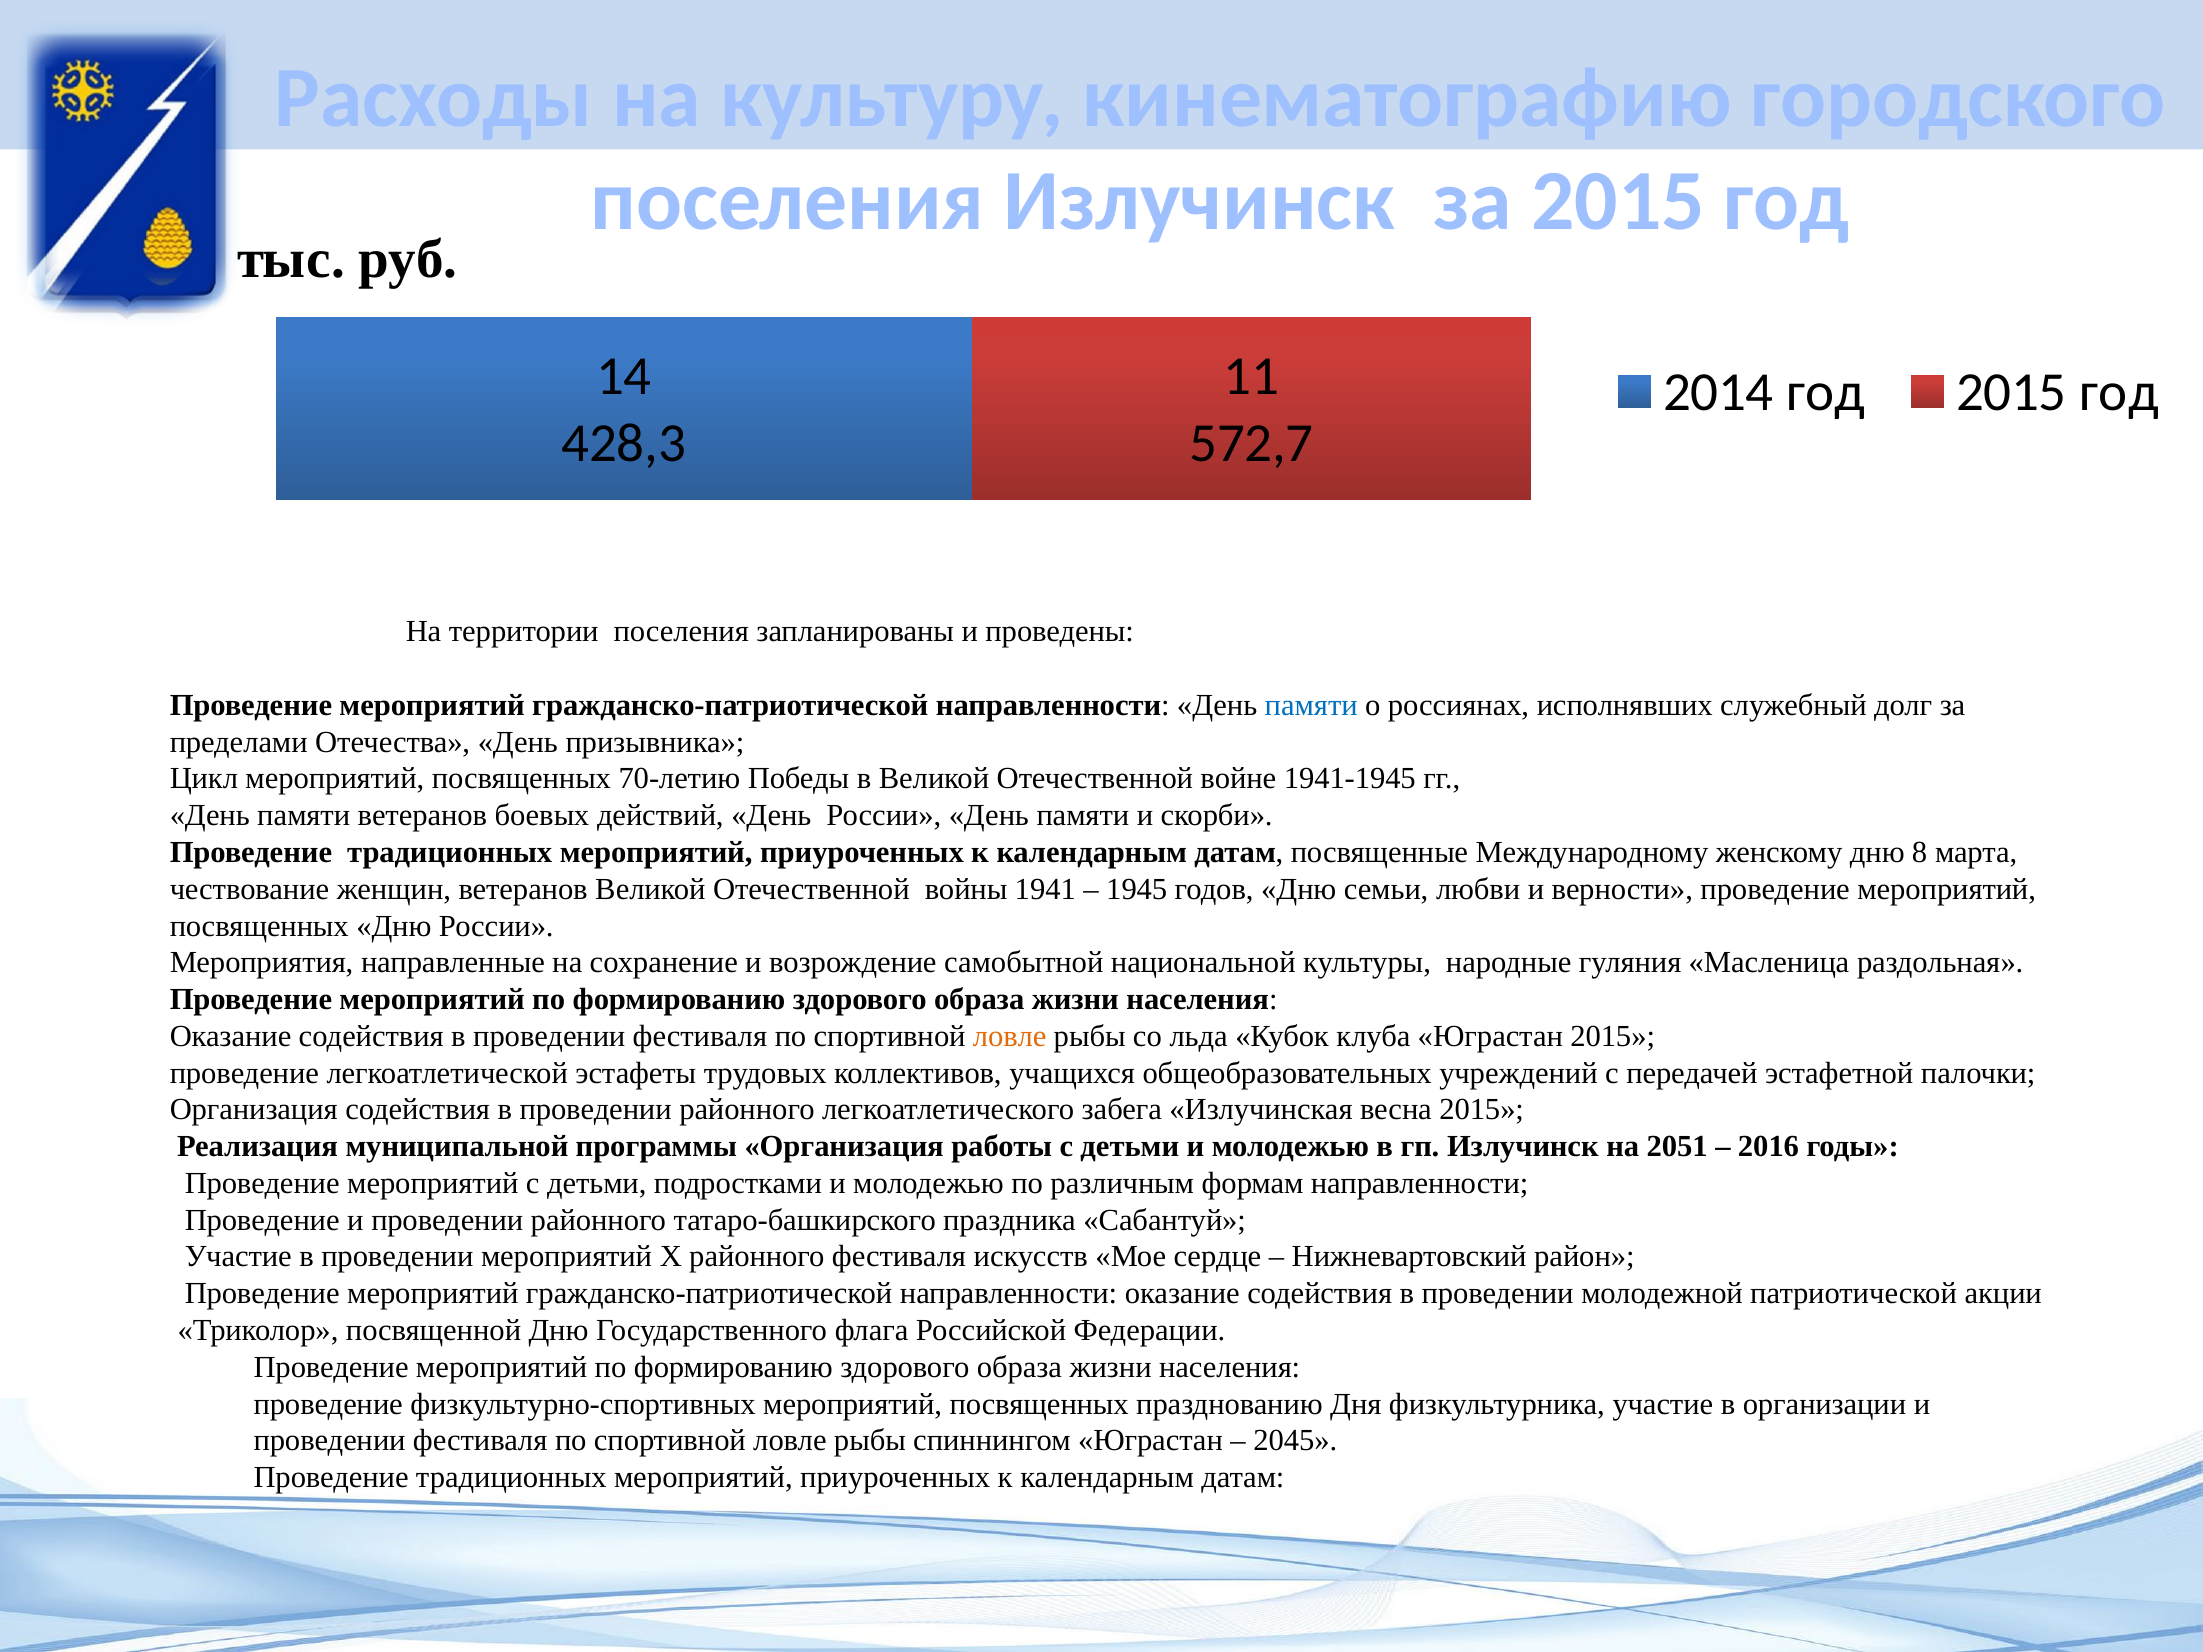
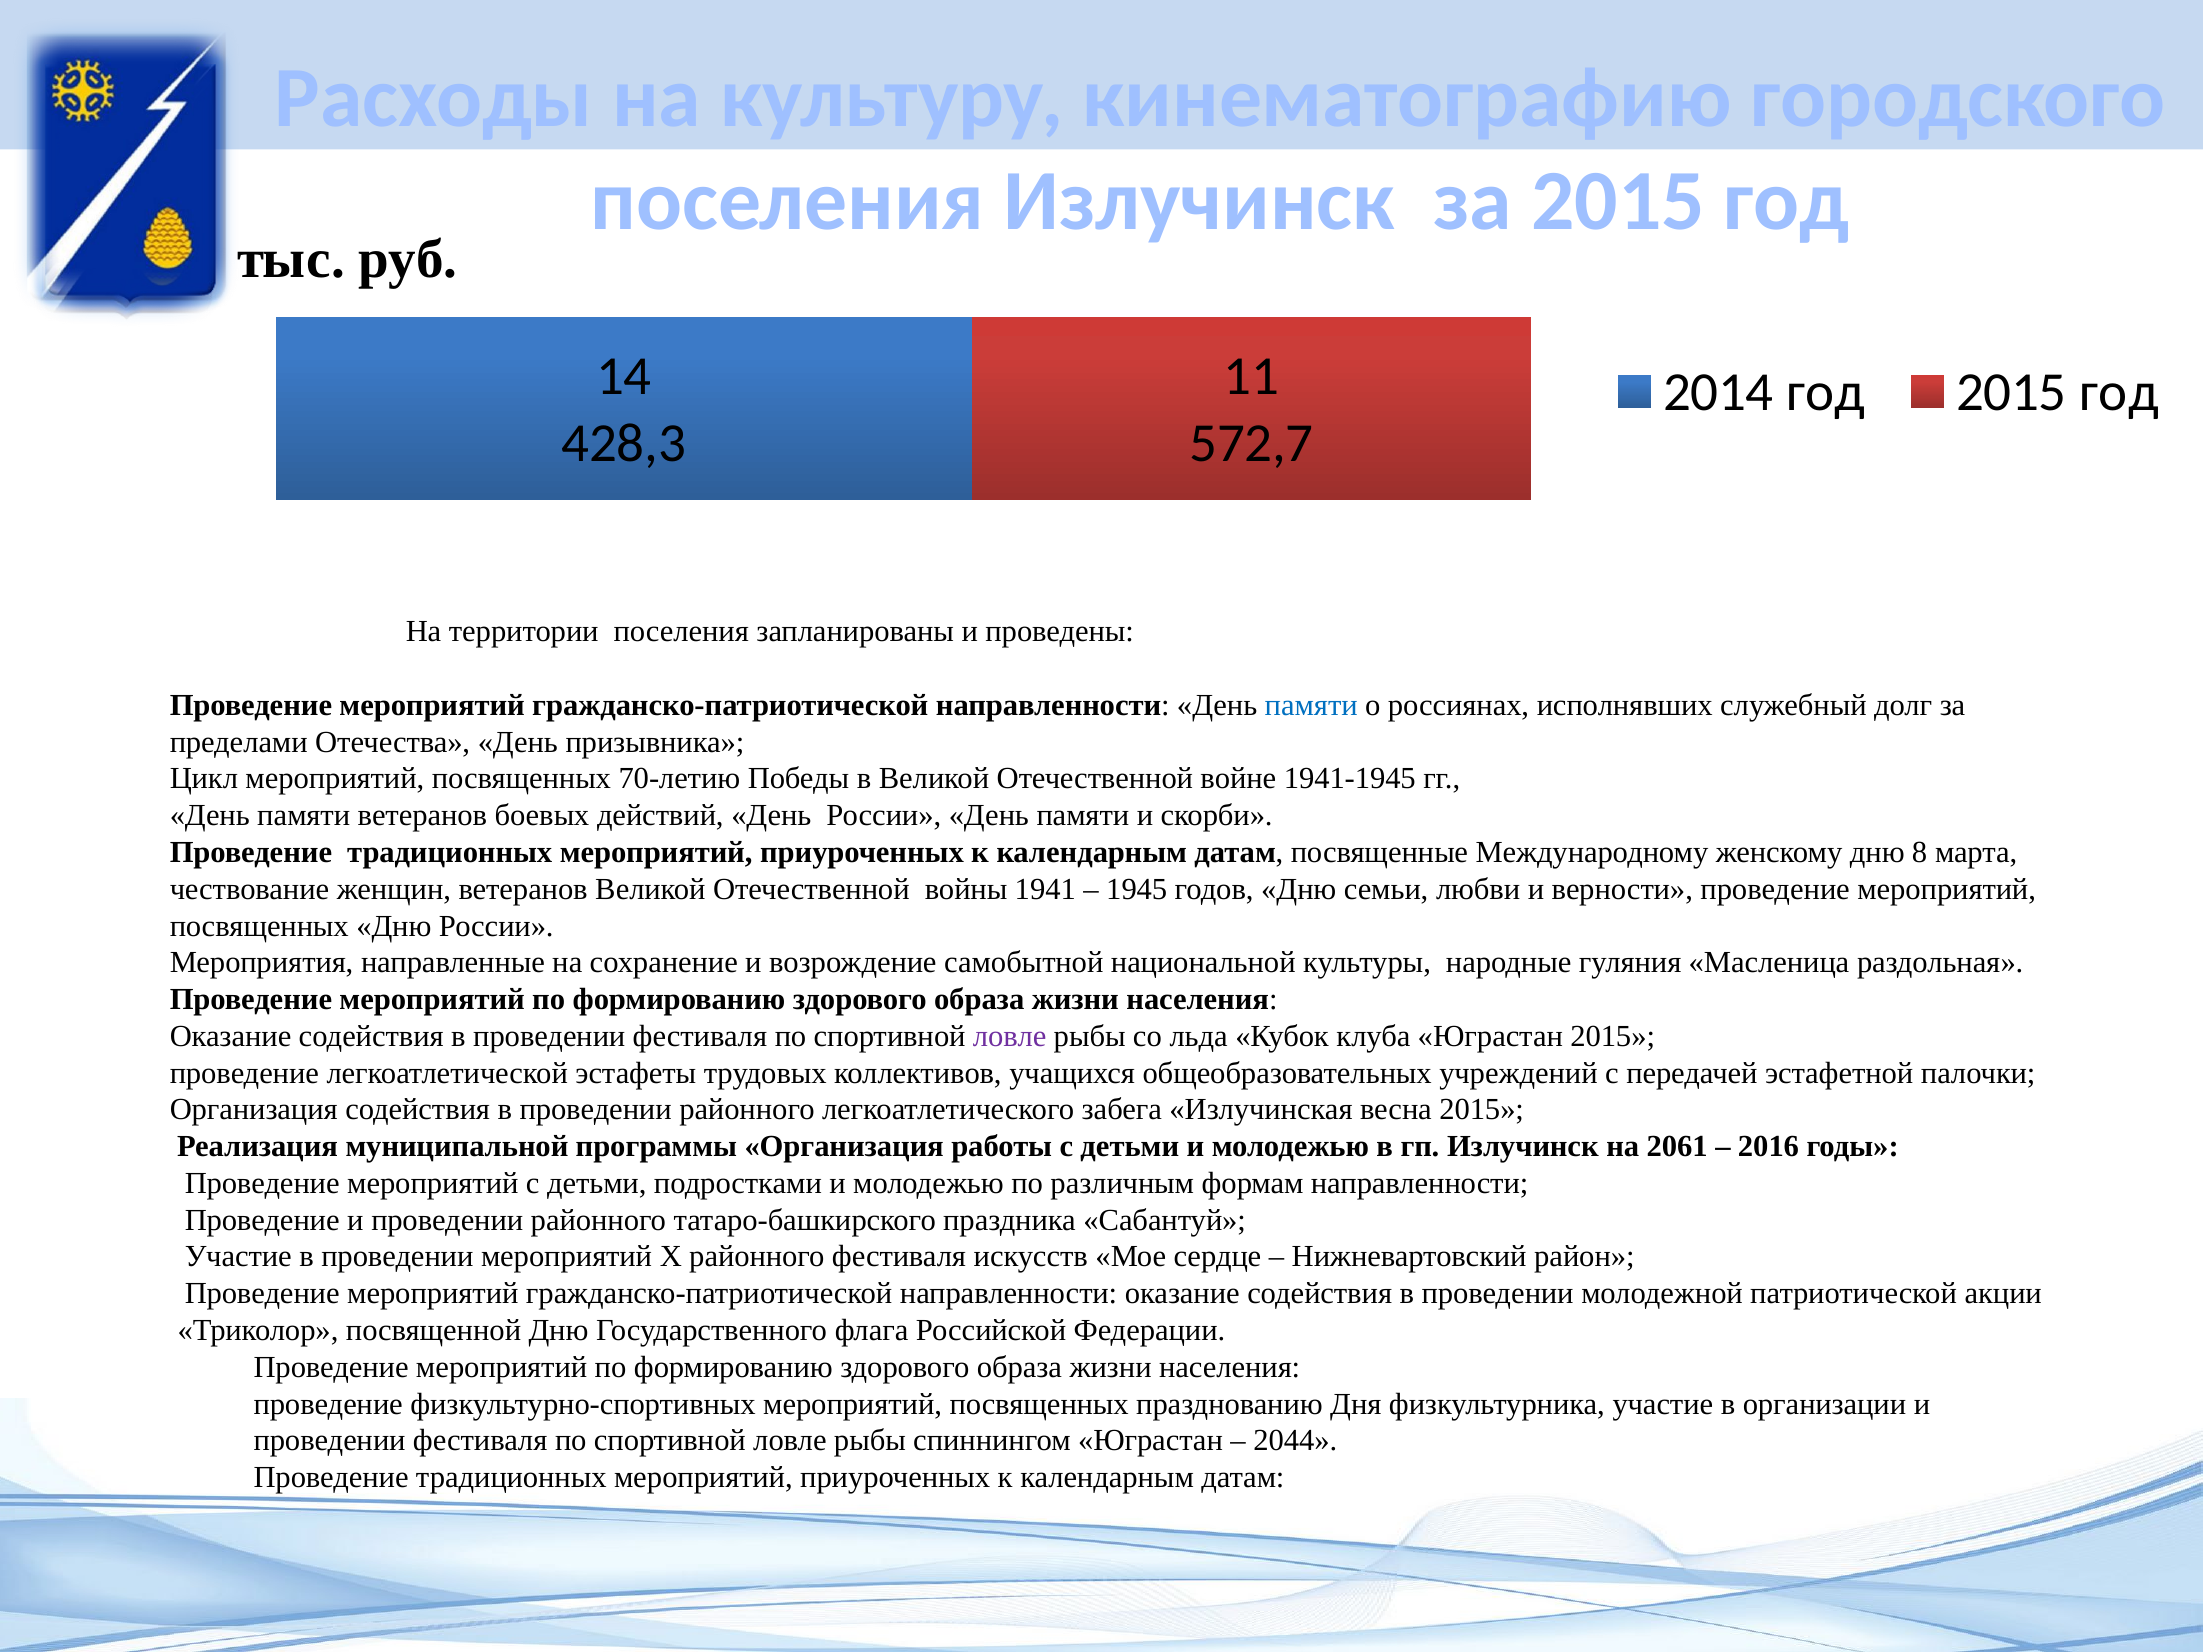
ловле colour: orange -> purple (1010, 1036)
2051: 2051 -> 2061 (1677, 1147)
2045: 2045 -> 2044 (1295, 1441)
